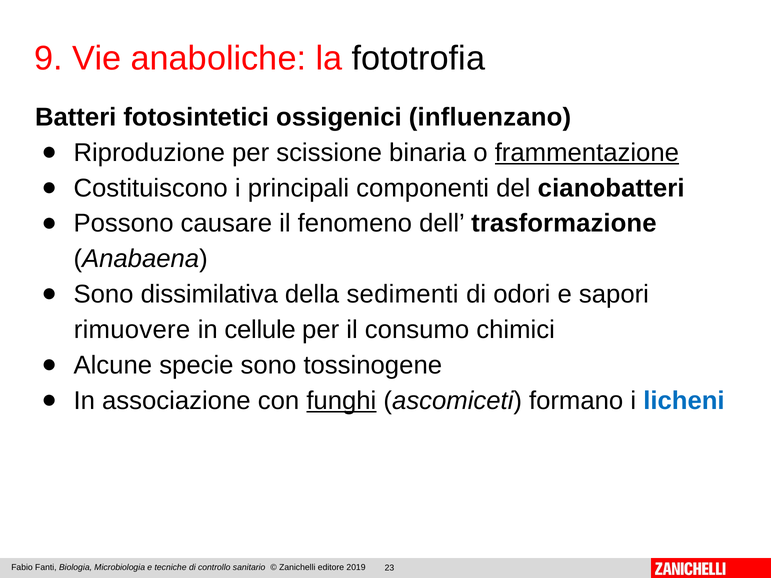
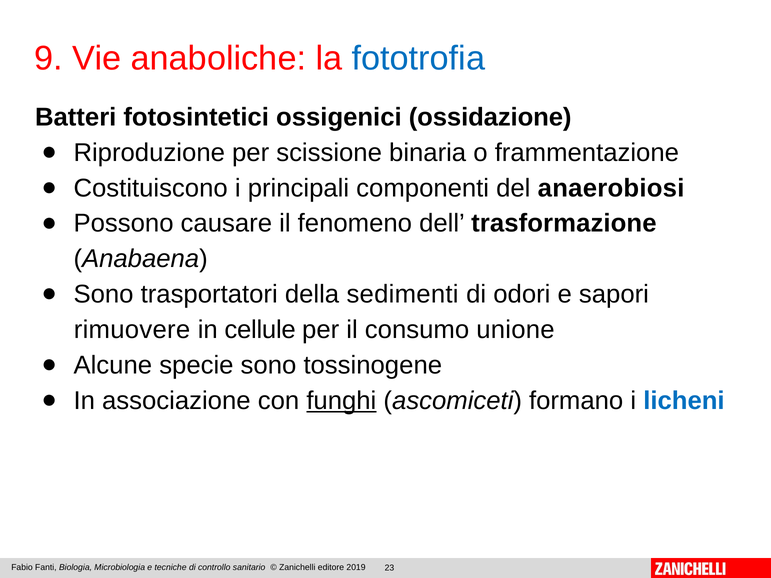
fototrofia colour: black -> blue (418, 59)
influenzano: influenzano -> ossidazione (490, 117)
frammentazione underline: present -> none (587, 153)
cianobatteri: cianobatteri -> anaerobiosi (611, 188)
dissimilativa: dissimilativa -> trasportatori (209, 294)
chimici: chimici -> unione (515, 330)
